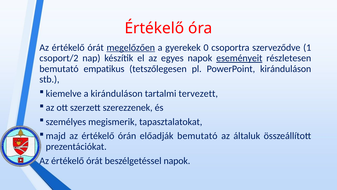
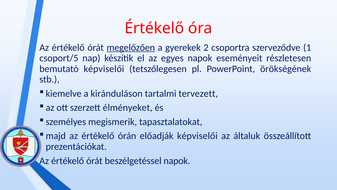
0: 0 -> 2 (206, 47)
csoport/2: csoport/2 -> csoport/5 (59, 58)
eseményeit underline: present -> none (239, 58)
bemutató empatikus: empatikus -> képviselői (104, 69)
PowerPoint kiránduláson: kiránduláson -> örökségének (286, 69)
szerezzenek: szerezzenek -> élményeket (128, 107)
előadják bemutató: bemutató -> képviselői (197, 136)
